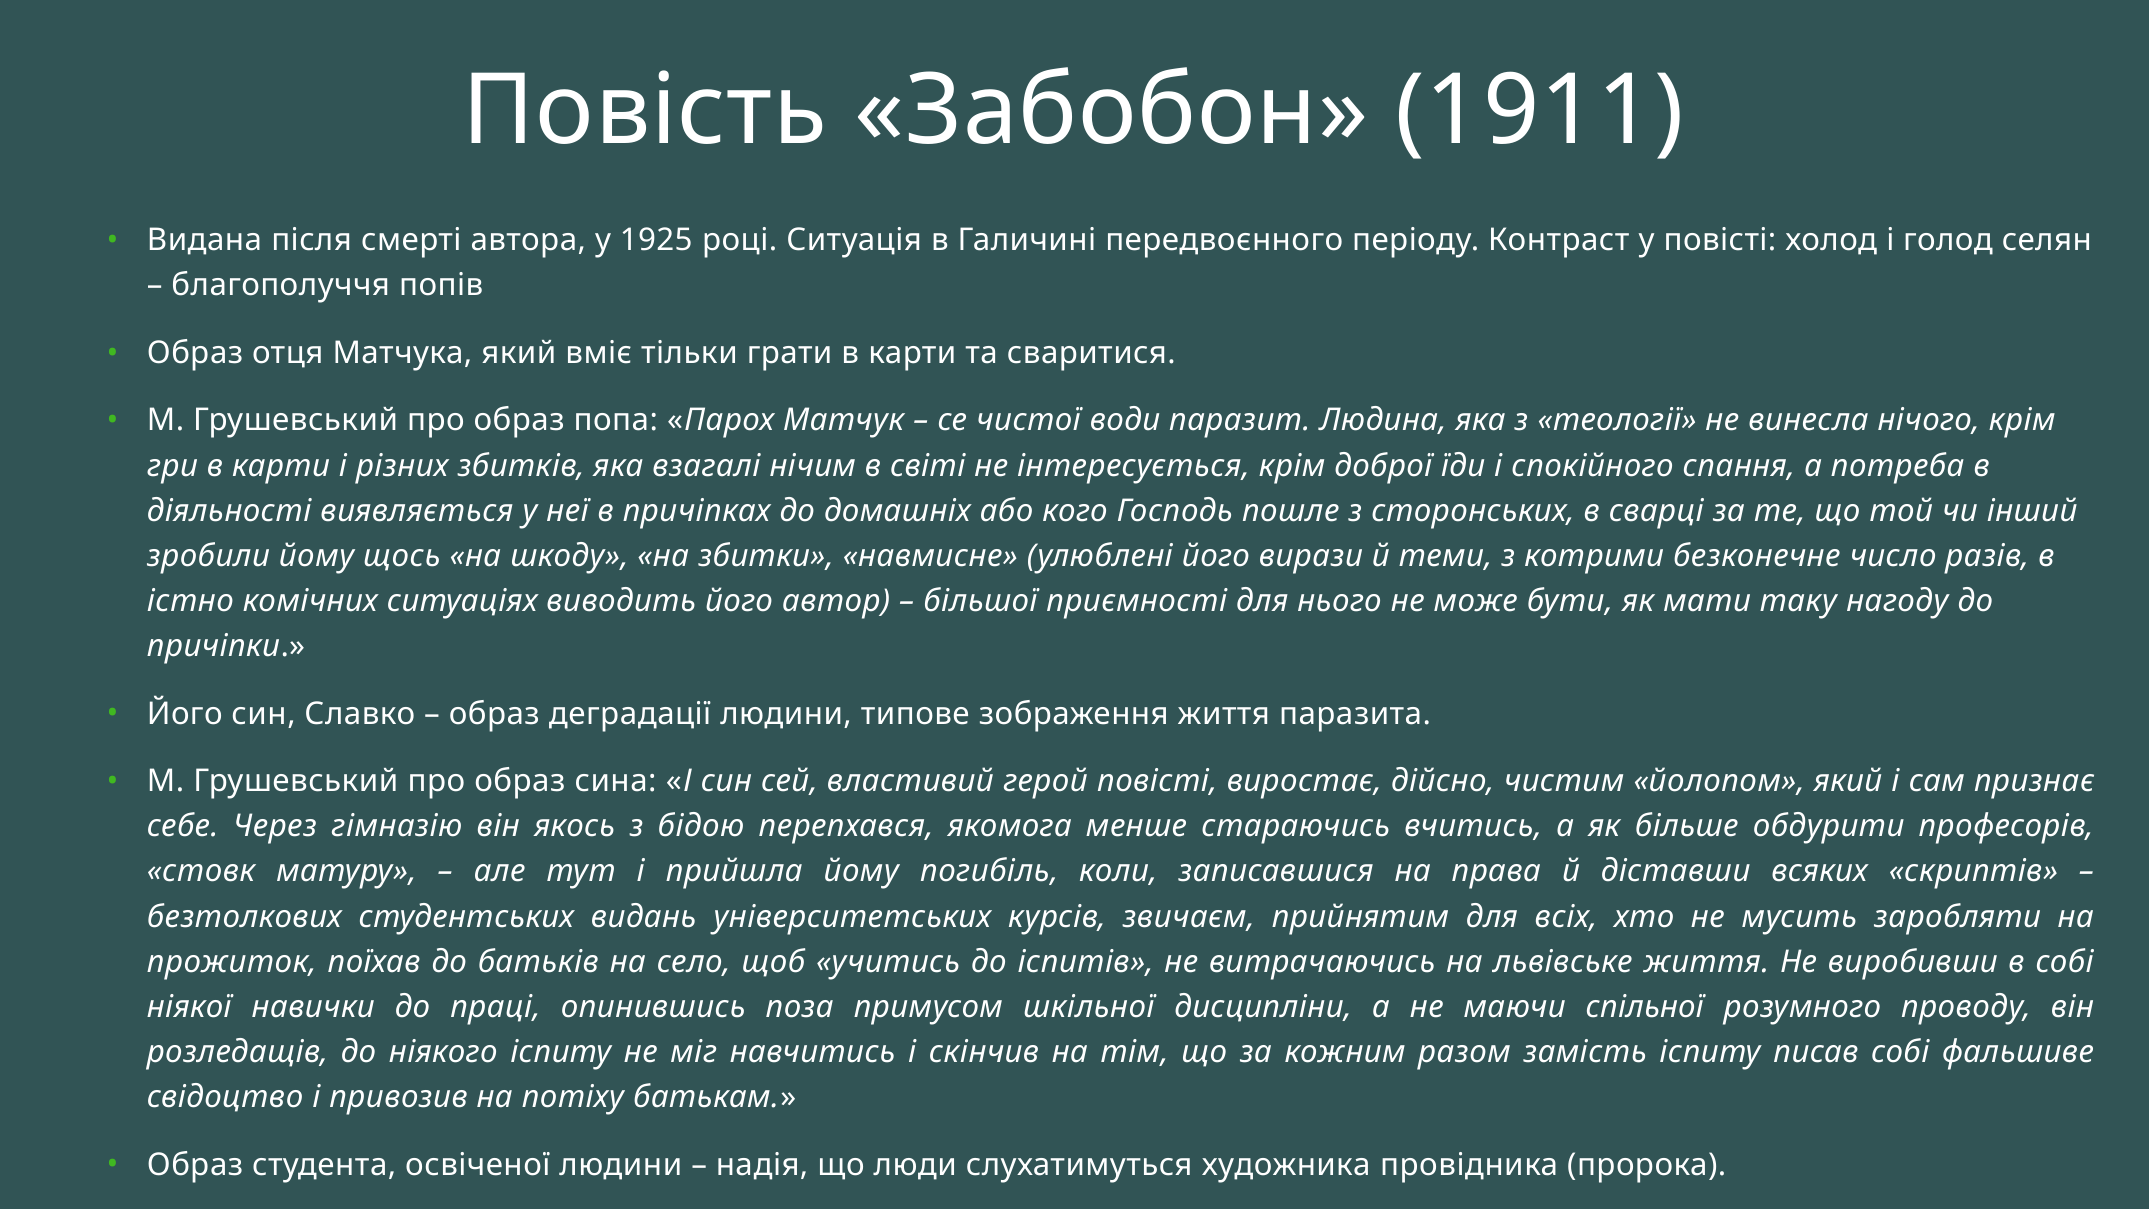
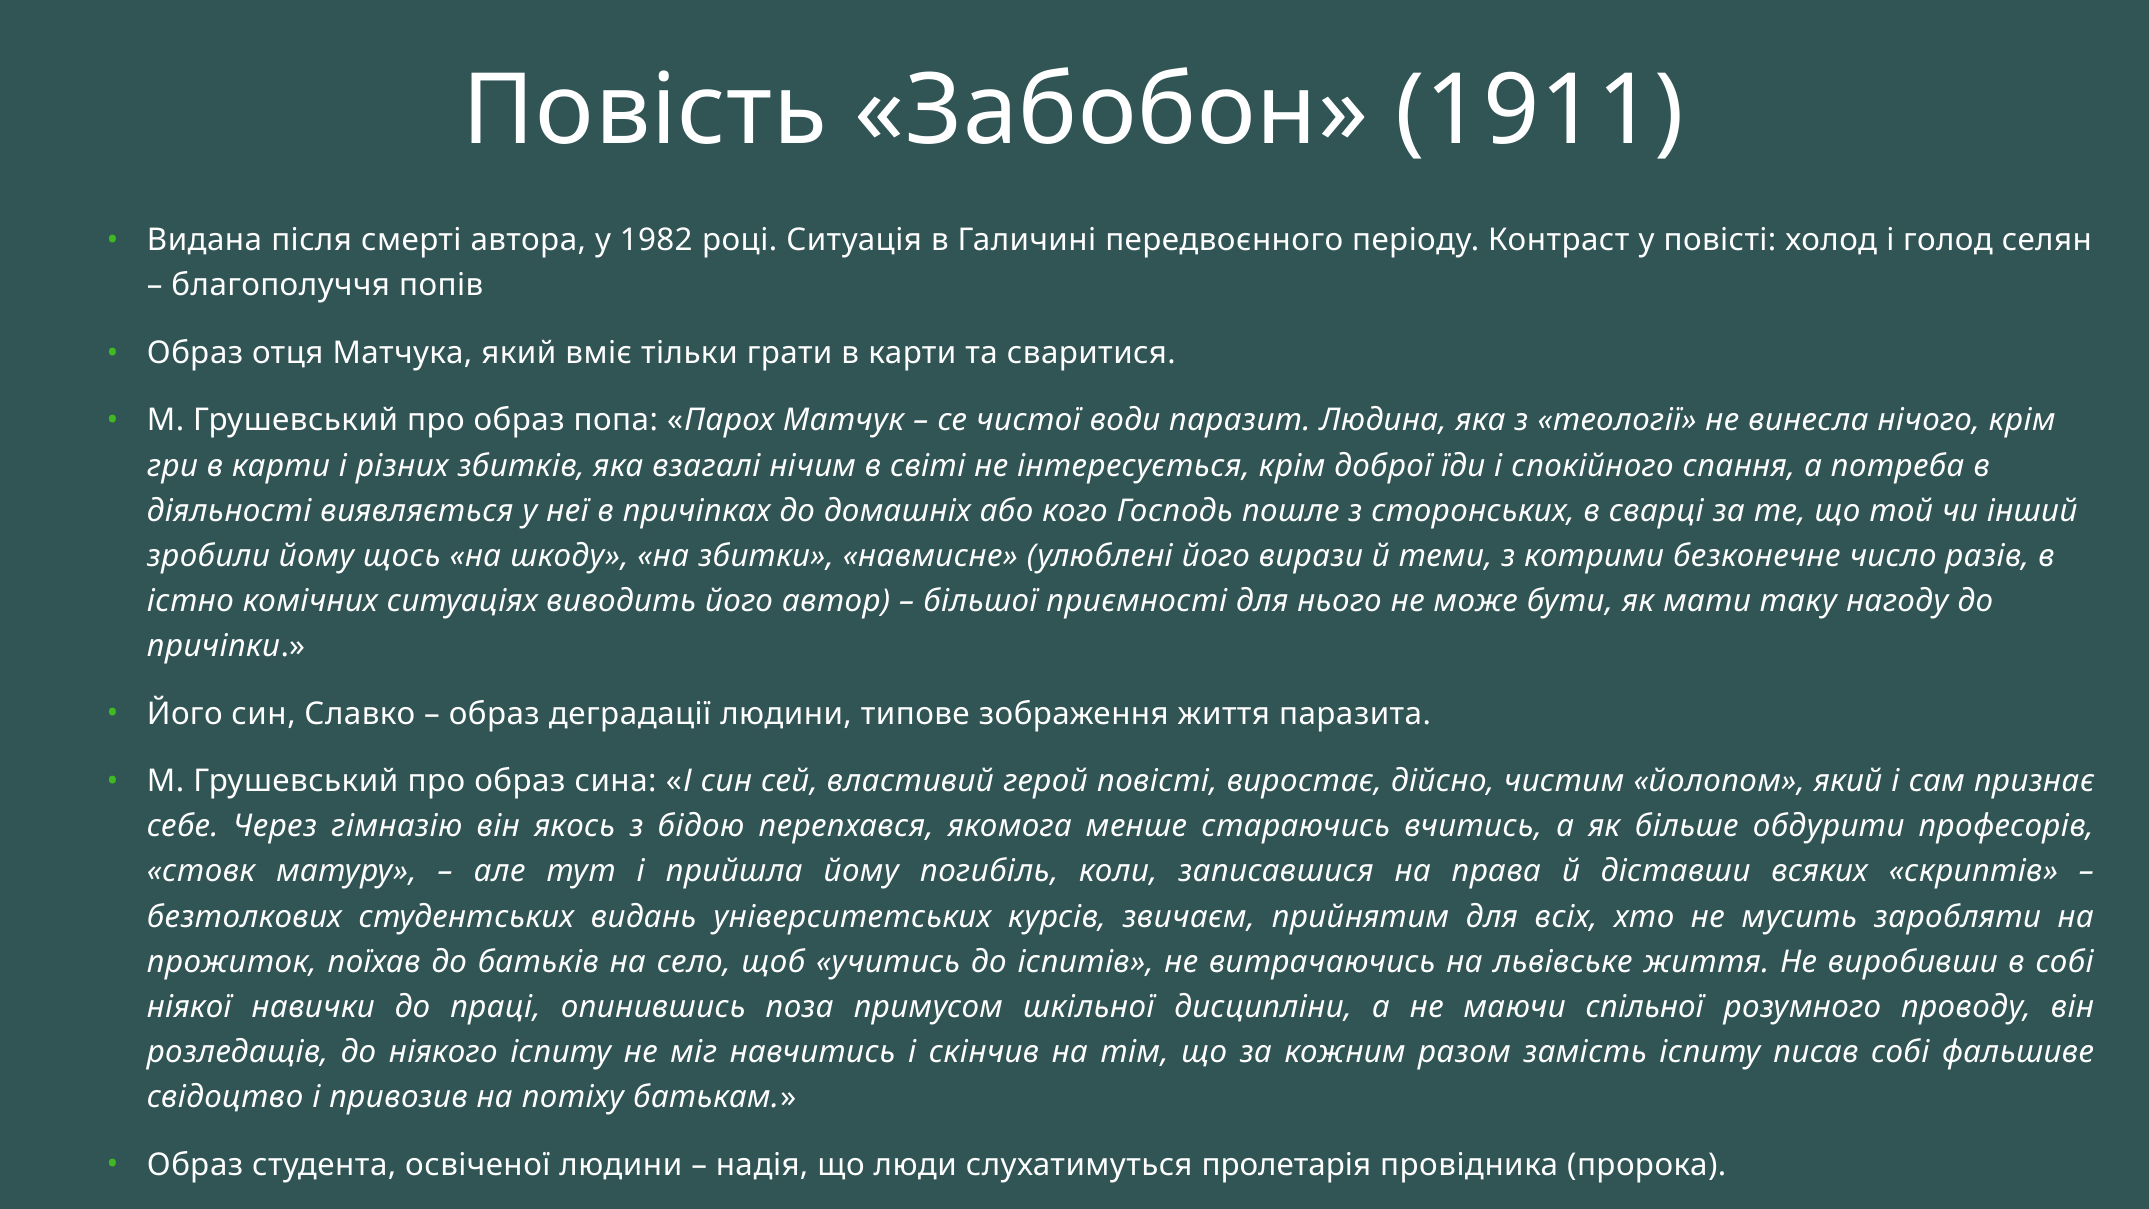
1925: 1925 -> 1982 (656, 240)
художника: художника -> пролетарія (1286, 1165)
